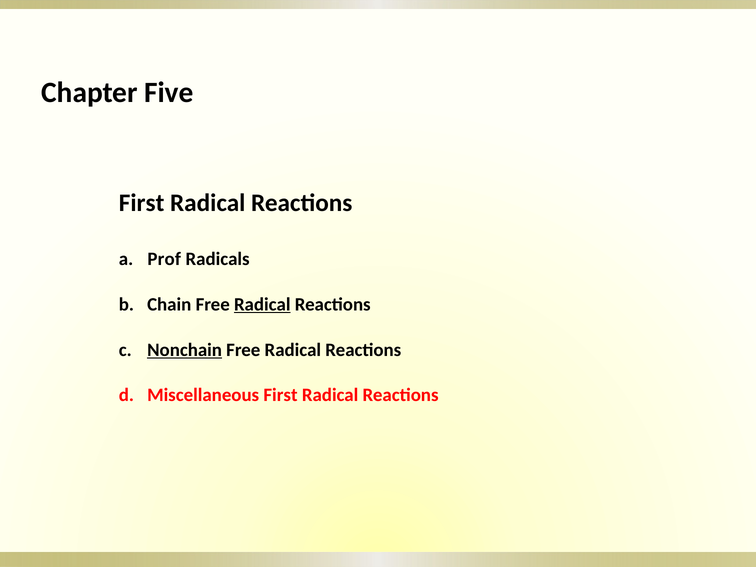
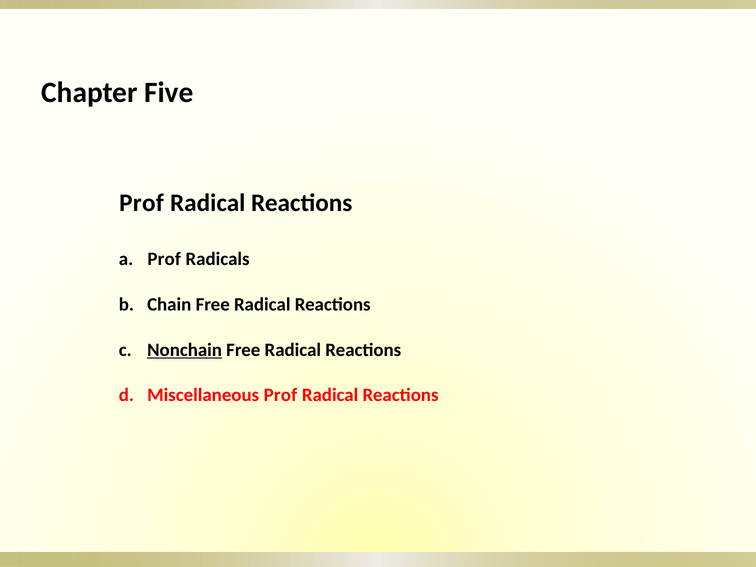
First: First -> Prof (141, 203)
Radical underline: present -> none (262, 304)
Miscellaneous First: First -> Prof (280, 395)
